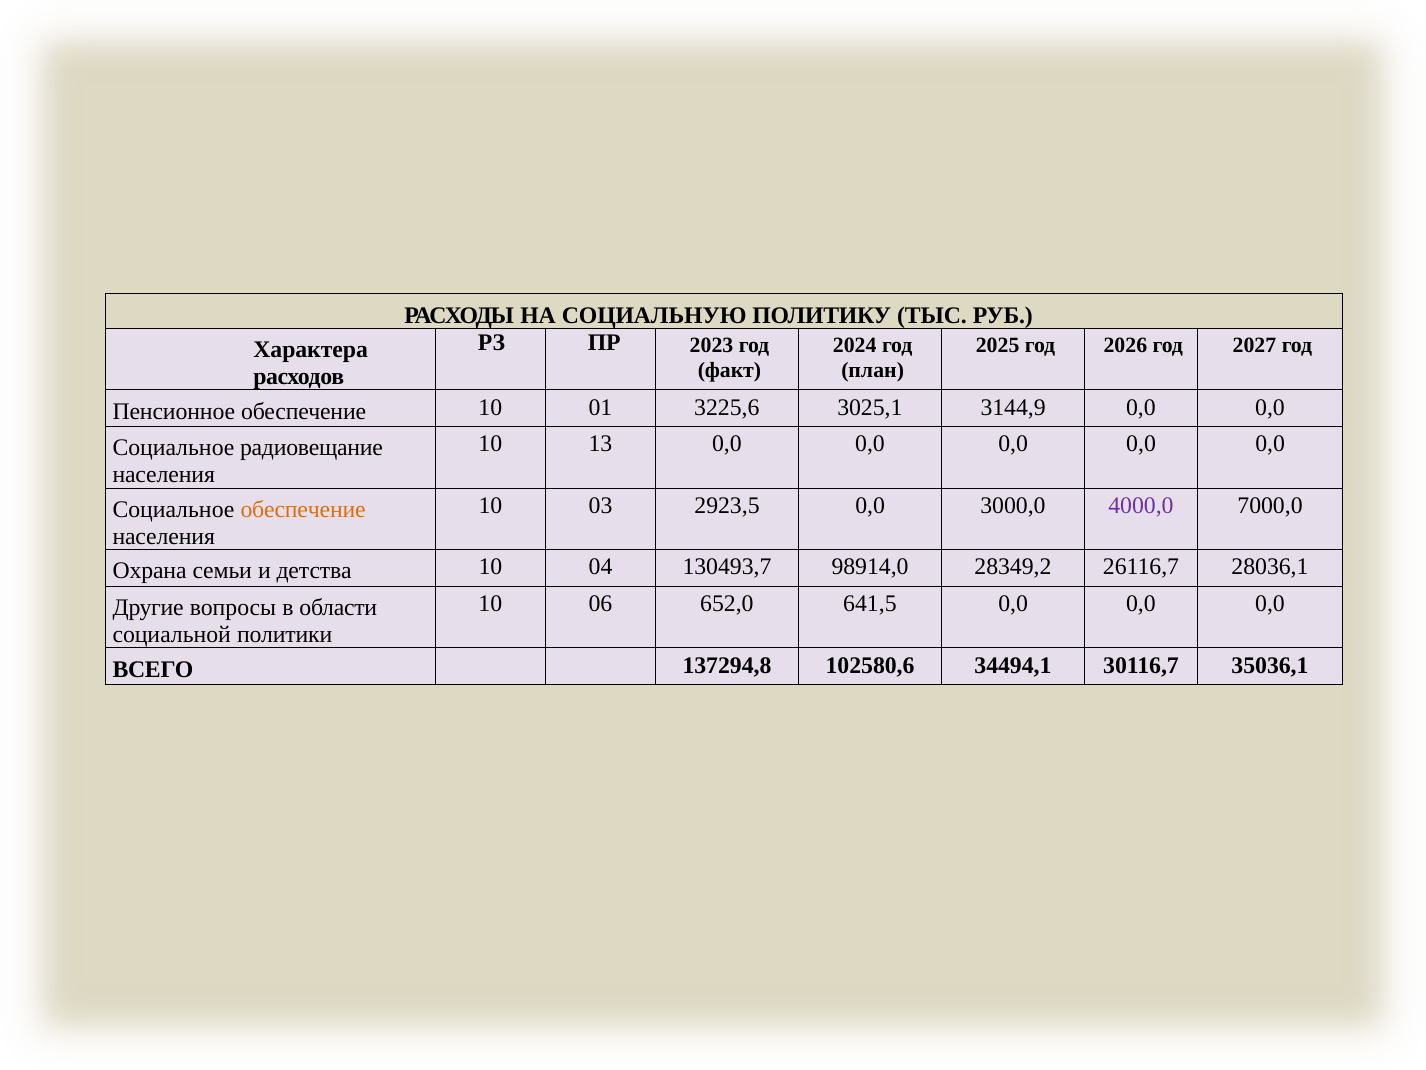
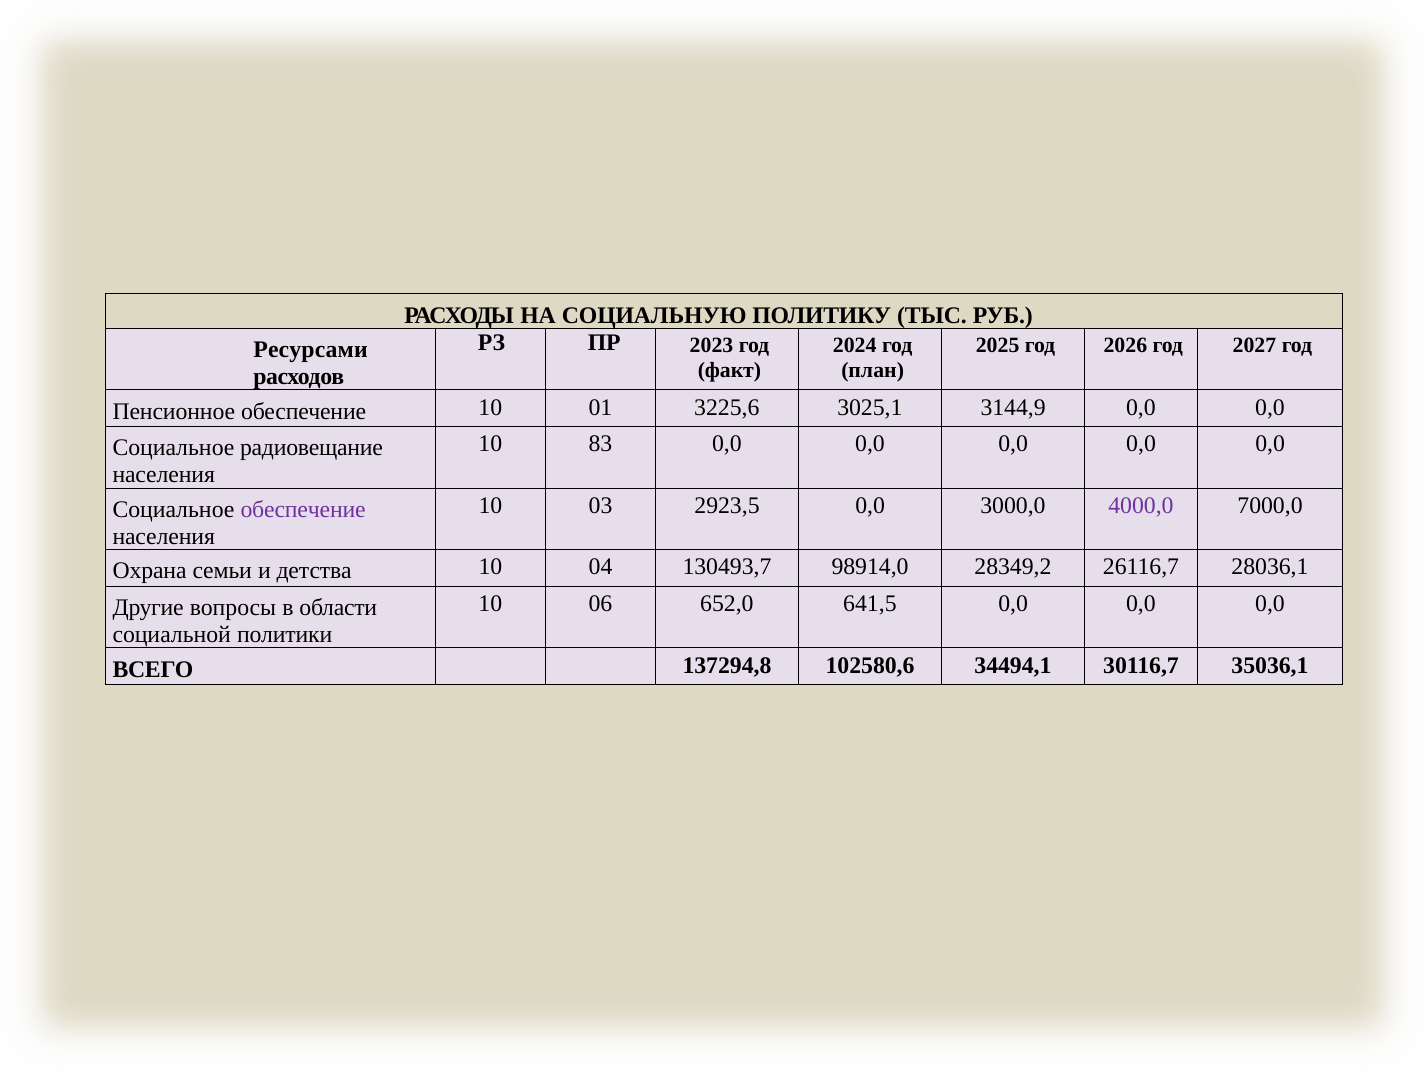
Характера: Характера -> Ресурсами (311, 350)
13: 13 -> 83 (600, 444)
обеспечение colour: orange -> purple (303, 509)
